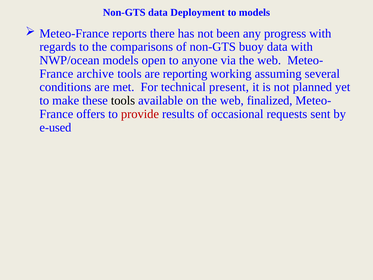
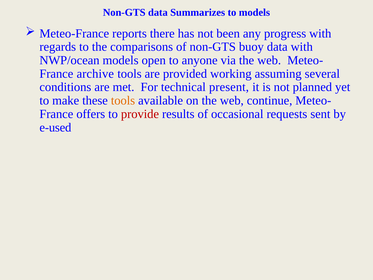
Deployment: Deployment -> Summarizes (198, 12)
reporting: reporting -> provided (185, 74)
tools colour: black -> orange (123, 100)
finalized: finalized -> continue (270, 100)
